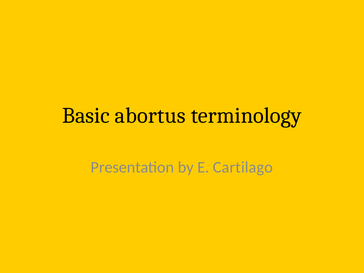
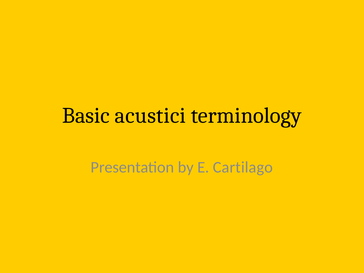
abortus: abortus -> acustici (150, 116)
